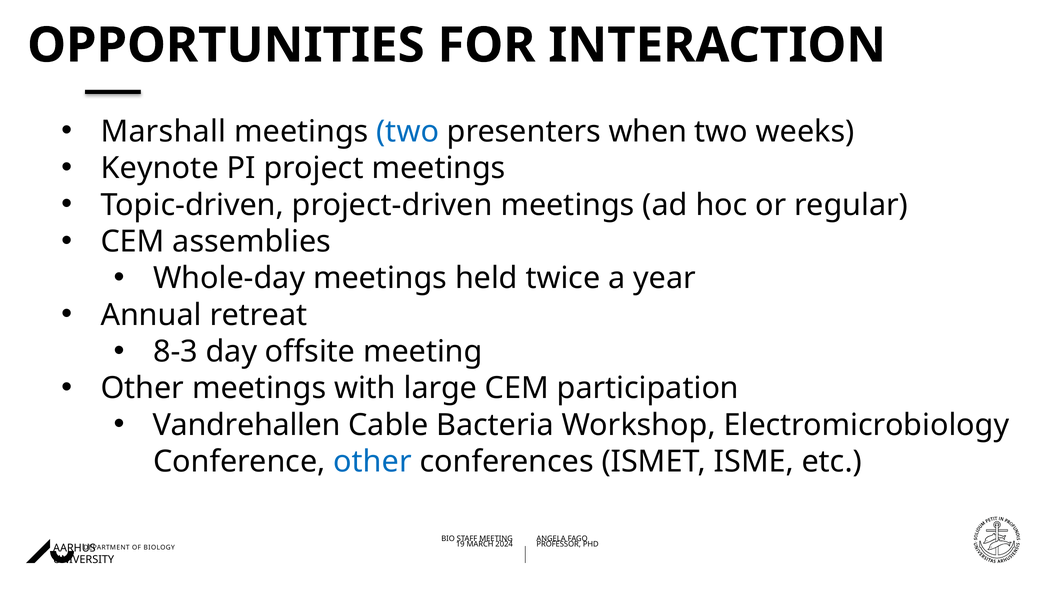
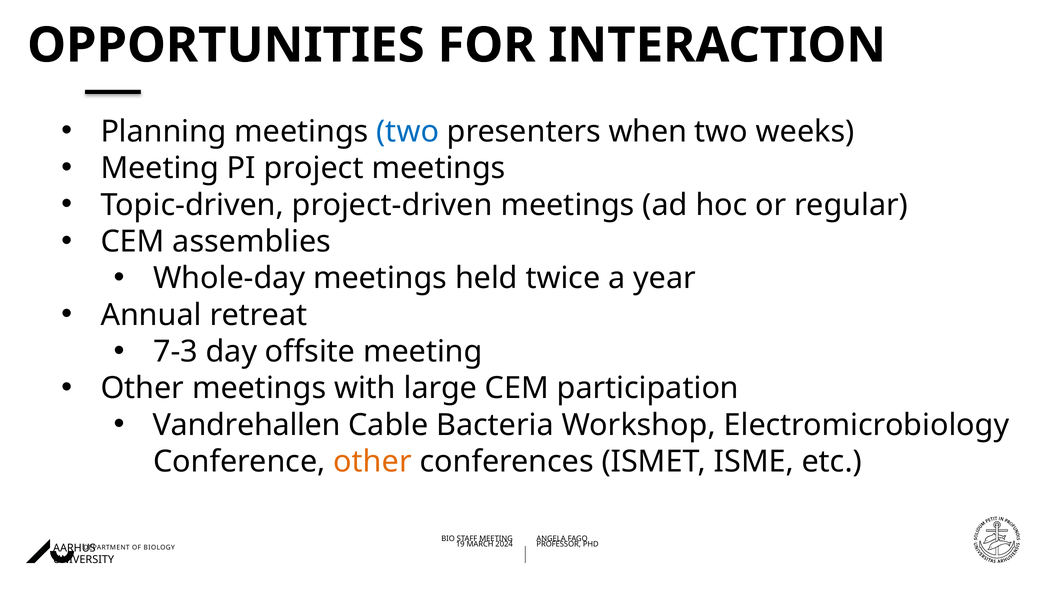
Marshall: Marshall -> Planning (164, 132)
Keynote: Keynote -> Meeting (160, 168)
8-3: 8-3 -> 7-3 (175, 352)
other colour: blue -> orange (373, 462)
